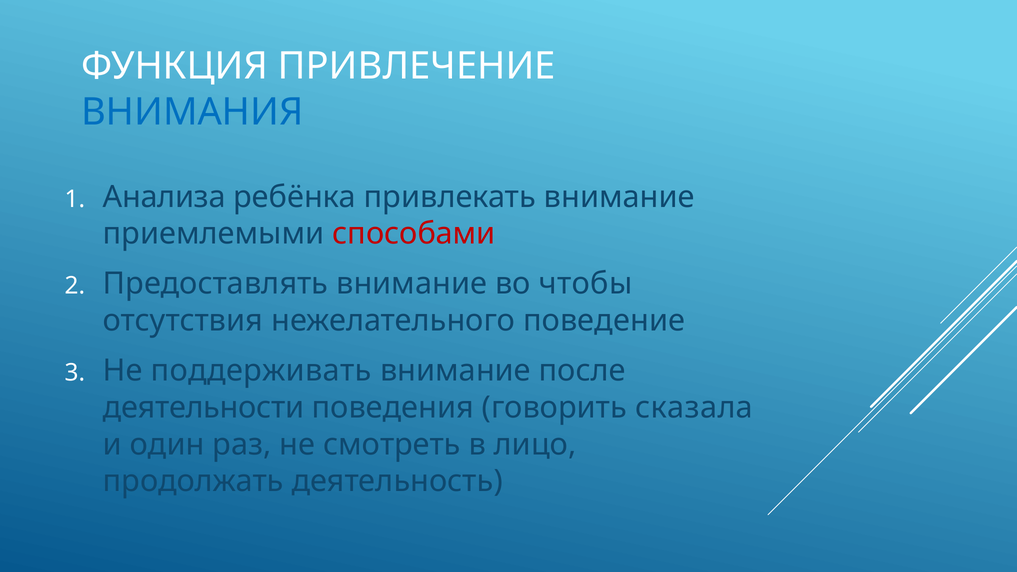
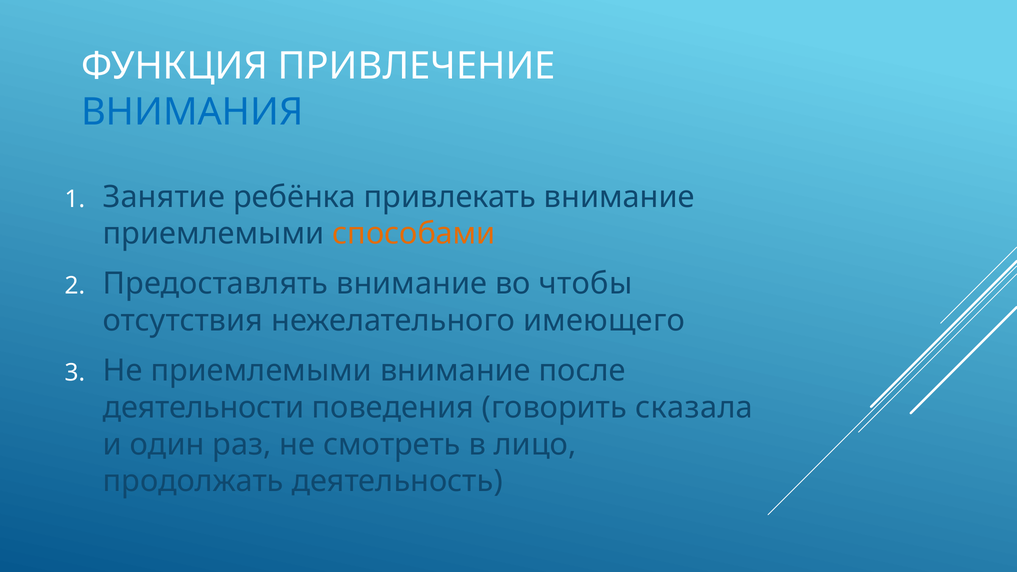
Анализа: Анализа -> Занятие (164, 197)
способами colour: red -> orange (414, 234)
поведение: поведение -> имеющего (604, 321)
Не поддерживать: поддерживать -> приемлемыми (261, 371)
